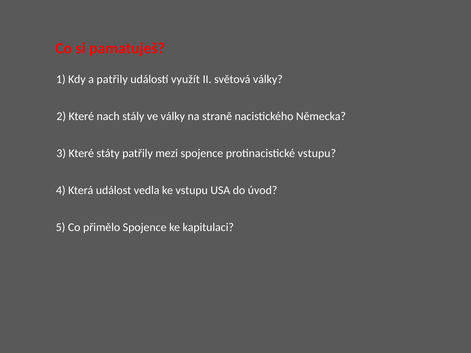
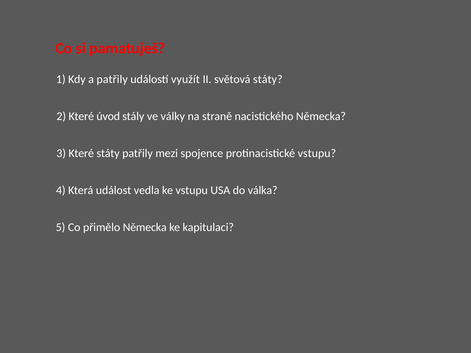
světová války: války -> státy (268, 79)
nach: nach -> úvod (108, 116)
úvod: úvod -> válka (263, 191)
přimělo Spojence: Spojence -> Německa (145, 228)
